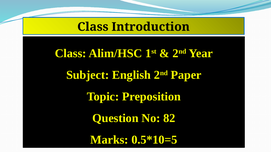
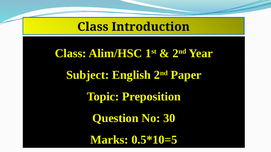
82: 82 -> 30 (169, 119)
